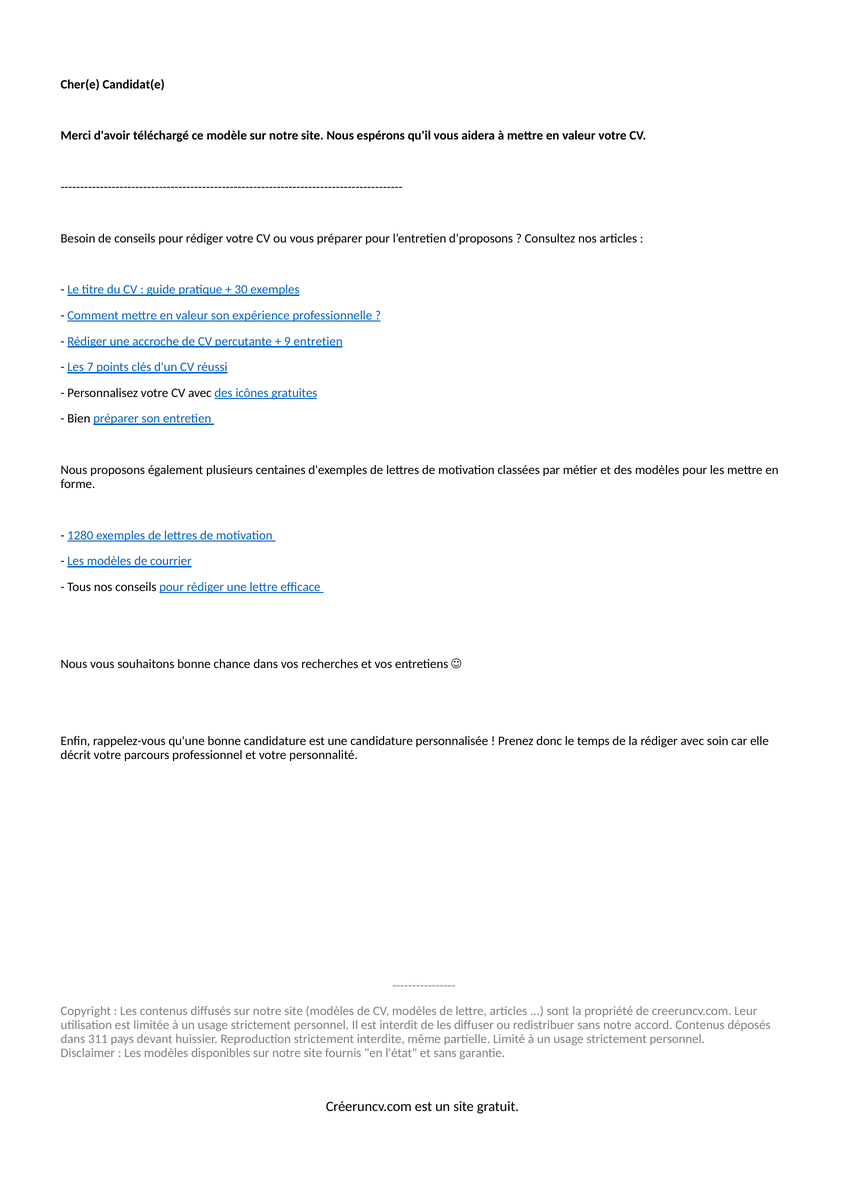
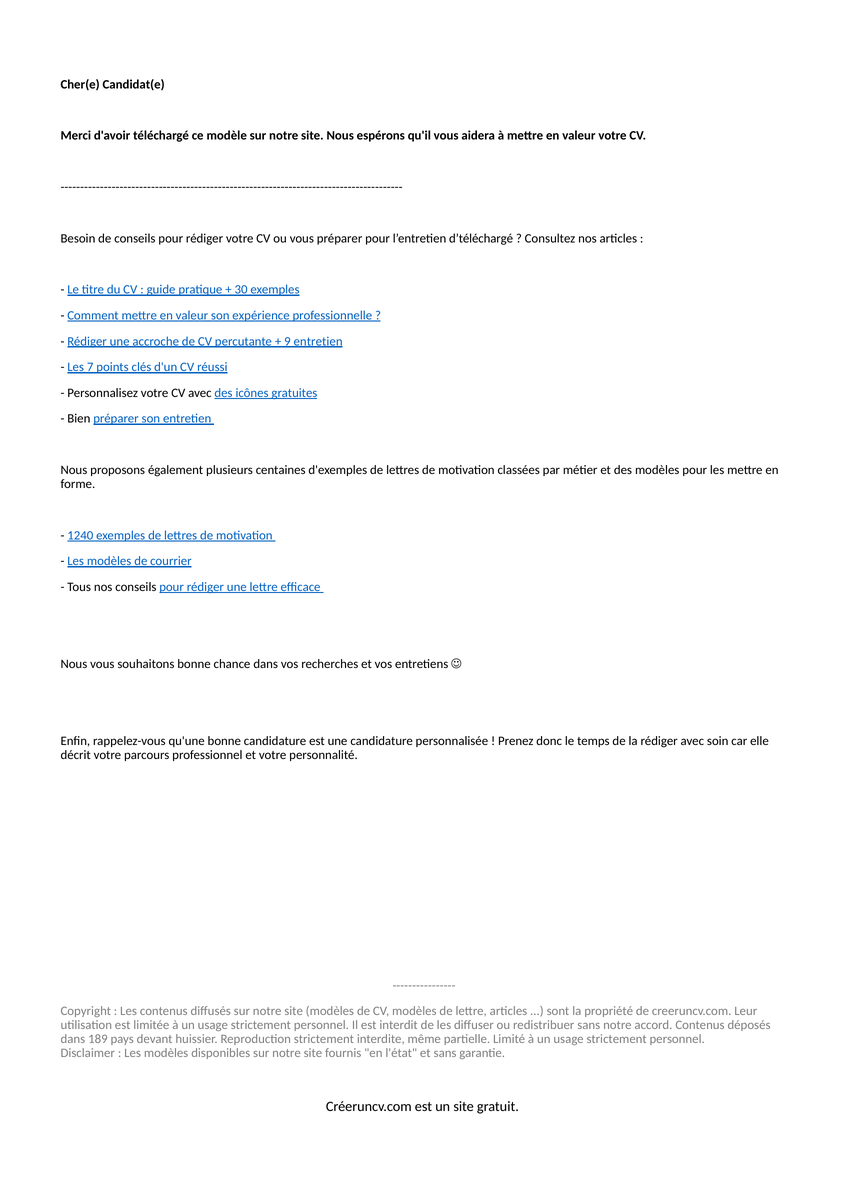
d’proposons: d’proposons -> d’téléchargé (481, 238)
1280: 1280 -> 1240 (80, 536)
311: 311 -> 189 (98, 1039)
